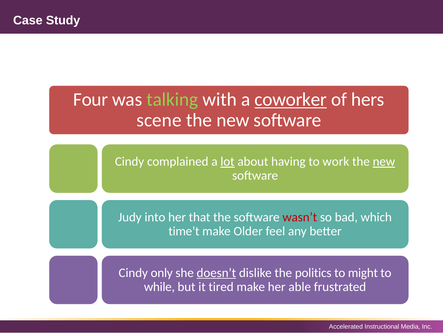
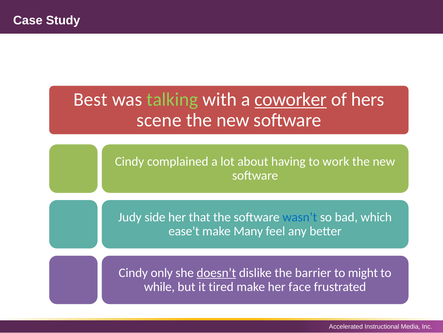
Four: Four -> Best (90, 99)
lot underline: present -> none (227, 161)
new underline: present -> none (384, 161)
into: into -> side (155, 217)
wasn’t colour: red -> blue (300, 217)
time’t: time’t -> ease’t (184, 231)
Older: Older -> Many (248, 231)
politics: politics -> barrier (313, 272)
able: able -> face (300, 286)
